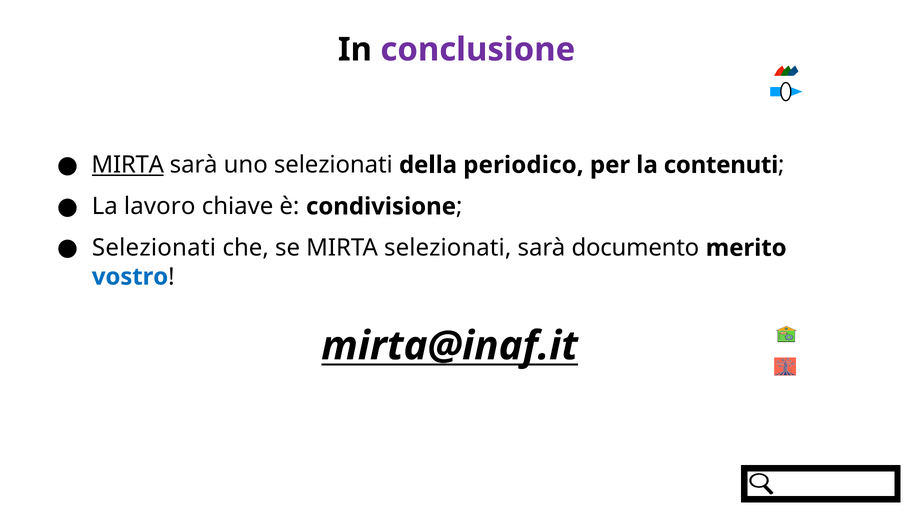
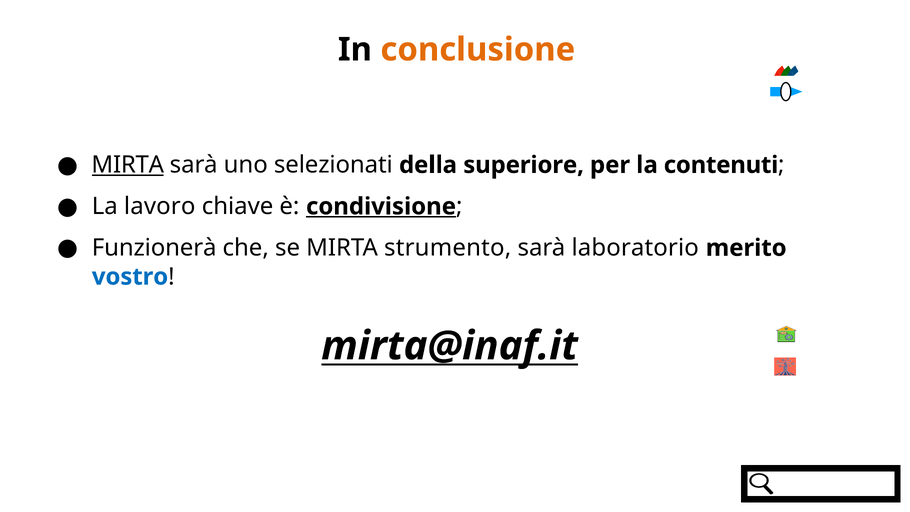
conclusione colour: purple -> orange (478, 50)
periodico: periodico -> superiore (524, 165)
condivisione underline: none -> present (381, 206)
Selezionati: Selezionati -> Funzionerà (154, 248)
MIRTA selezionati: selezionati -> strumento (448, 248)
documento: documento -> laboratorio (635, 248)
